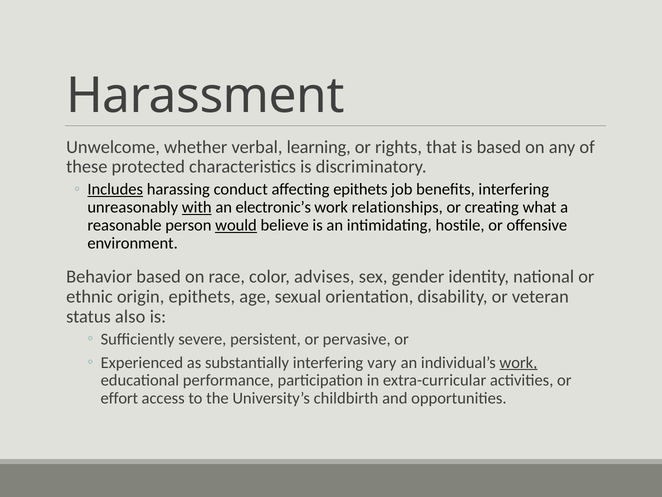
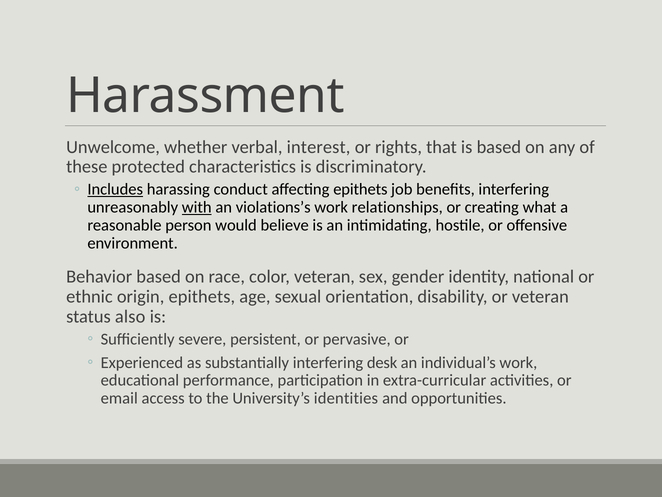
learning: learning -> interest (319, 147)
electronic’s: electronic’s -> violations’s (273, 207)
would underline: present -> none (236, 225)
color advises: advises -> veteran (324, 276)
vary: vary -> desk (382, 362)
work underline: present -> none (518, 362)
effort: effort -> email (119, 398)
childbirth: childbirth -> identities (346, 398)
